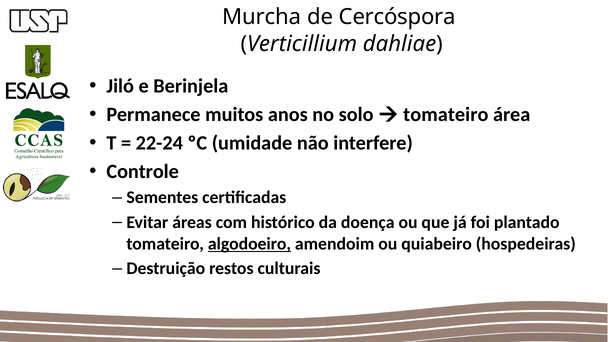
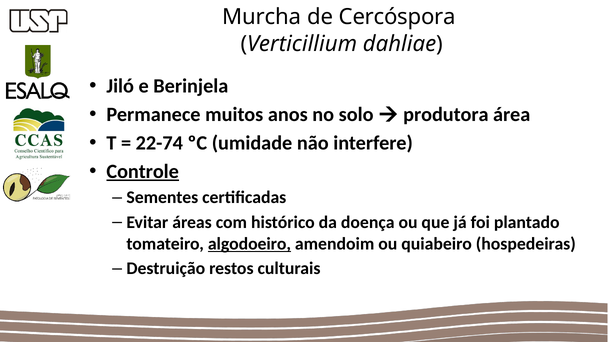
tomateiro: tomateiro -> produtora (446, 115)
22-24: 22-24 -> 22-74 (159, 143)
Controle underline: none -> present (143, 171)
